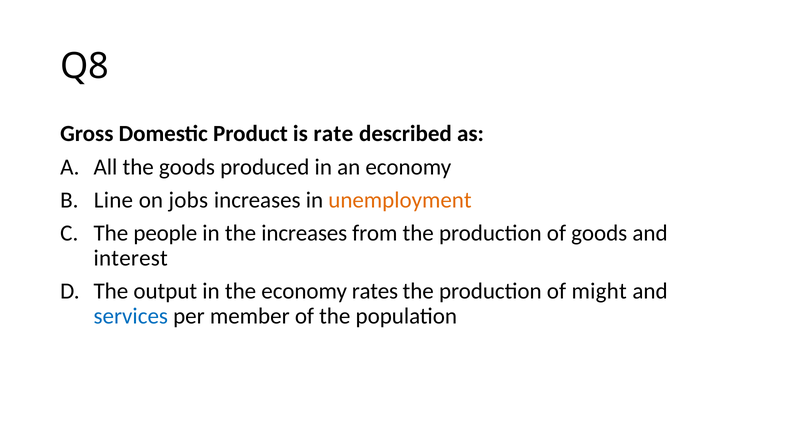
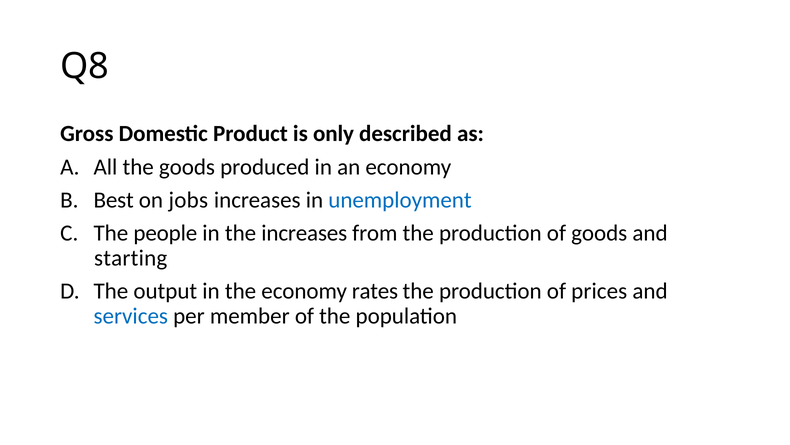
rate: rate -> only (333, 134)
Line: Line -> Best (114, 200)
unemployment colour: orange -> blue (400, 200)
interest: interest -> starting (131, 258)
might: might -> prices (599, 291)
